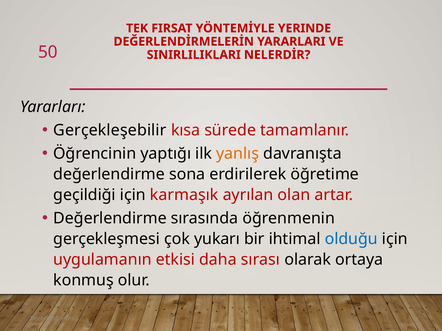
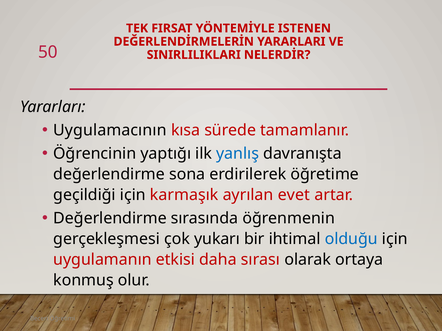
YERINDE: YERINDE -> ISTENEN (304, 28)
Gerçekleşebilir: Gerçekleşebilir -> Uygulamacının (110, 131)
yanlış colour: orange -> blue (238, 154)
olan: olan -> evet (294, 195)
